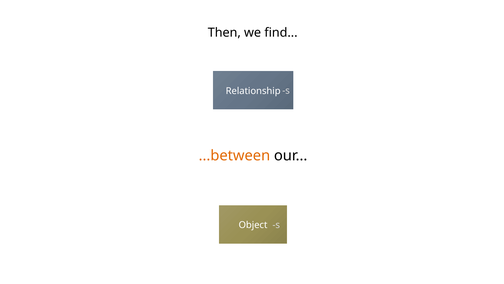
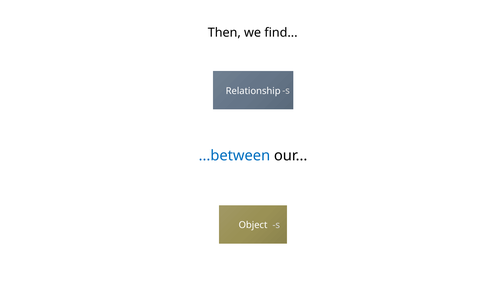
...between colour: orange -> blue (234, 155)
